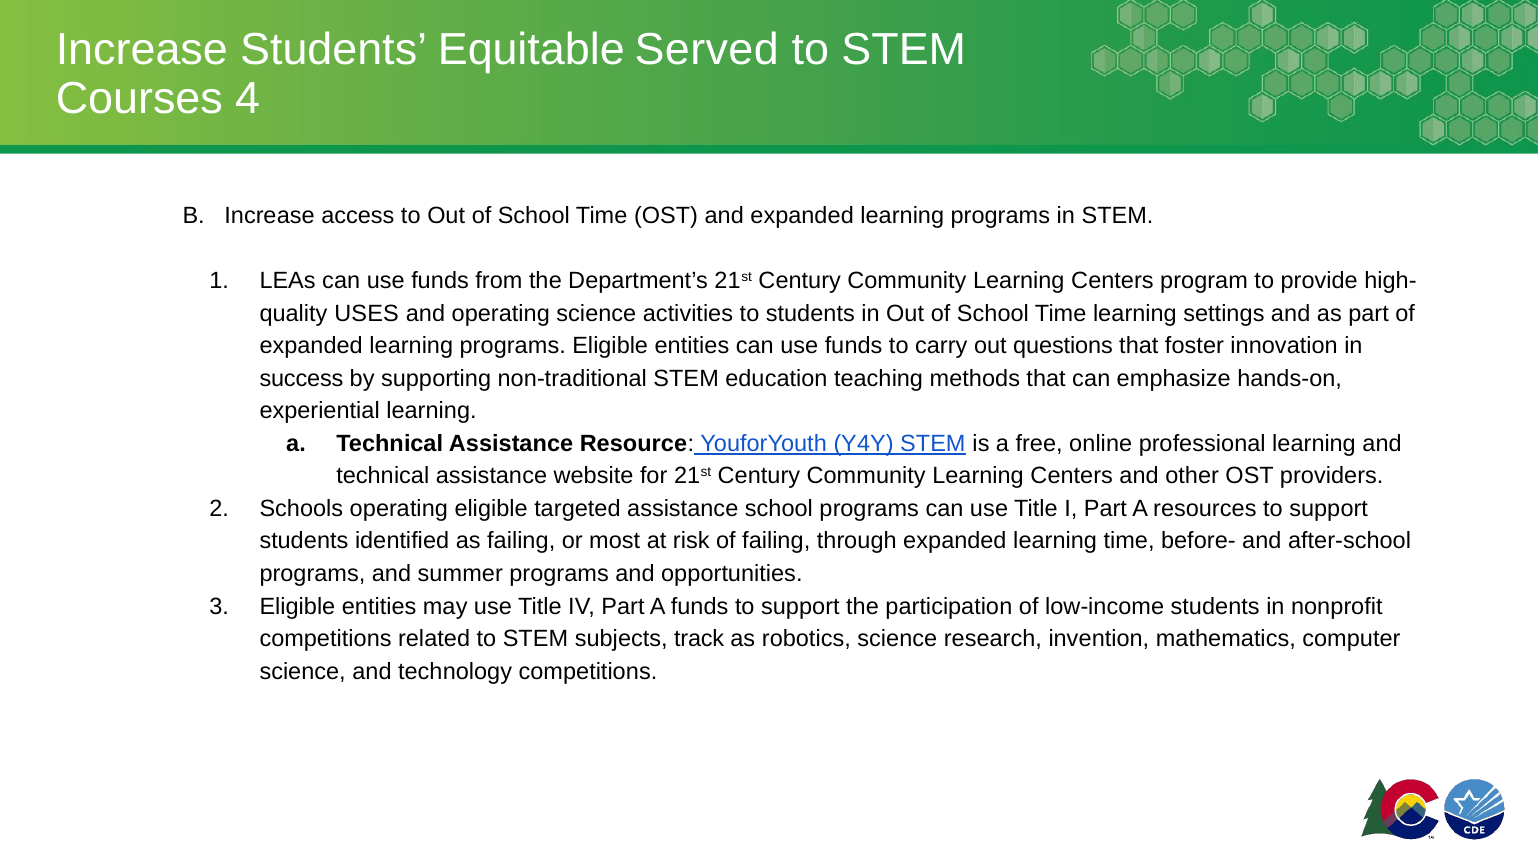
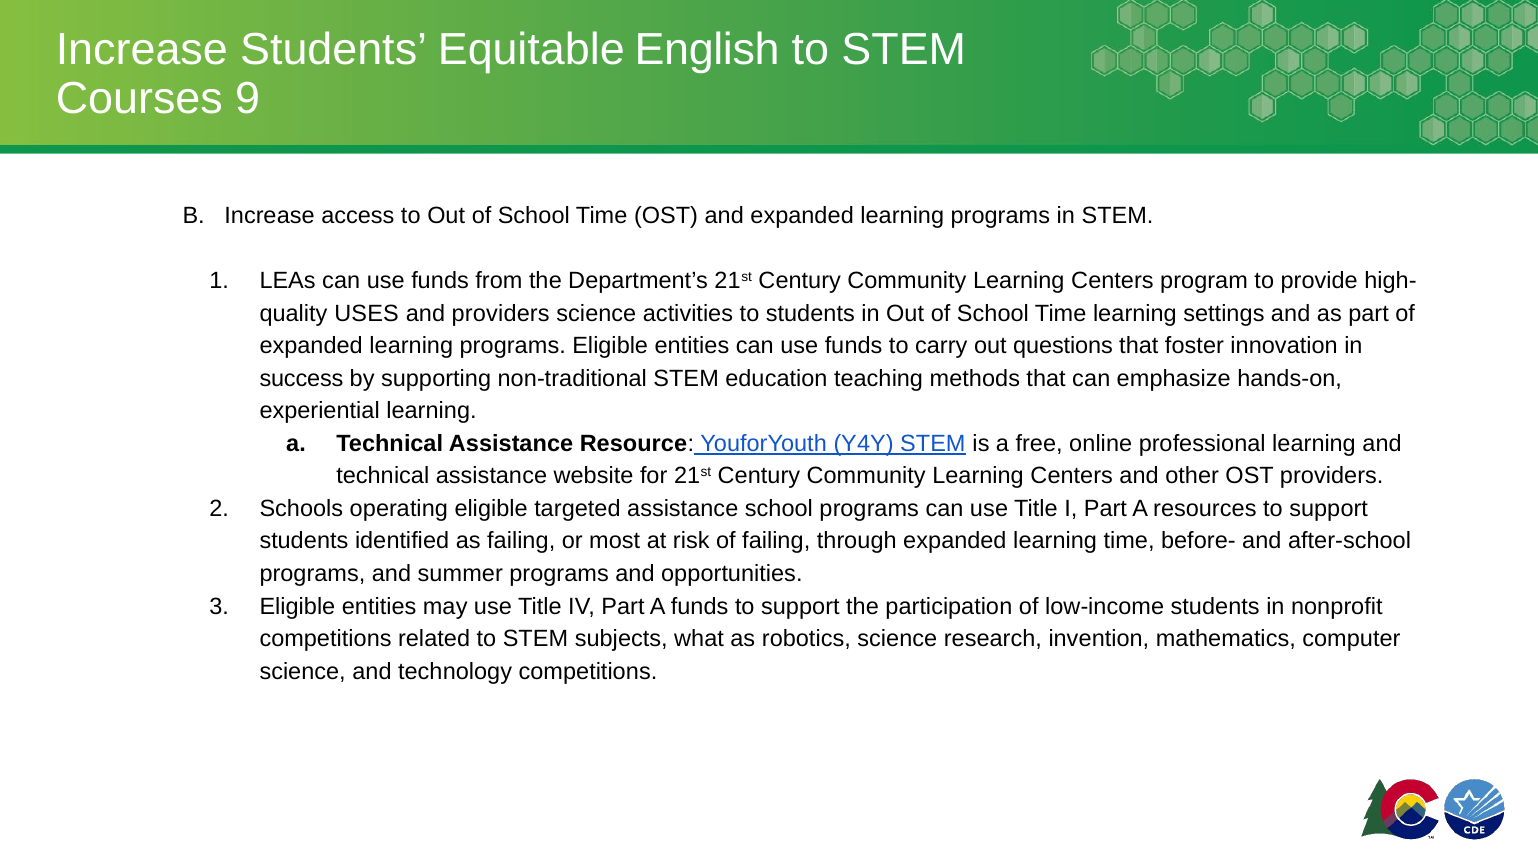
Served: Served -> English (707, 50)
4: 4 -> 9 (248, 98)
and operating: operating -> providers (501, 314)
track: track -> what (699, 639)
